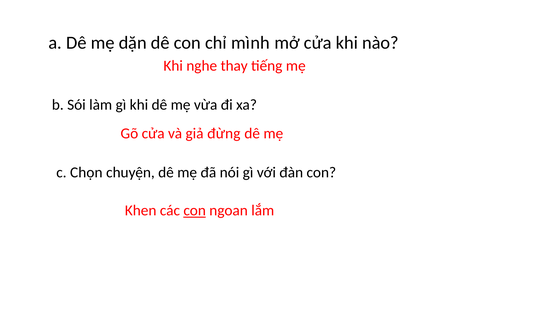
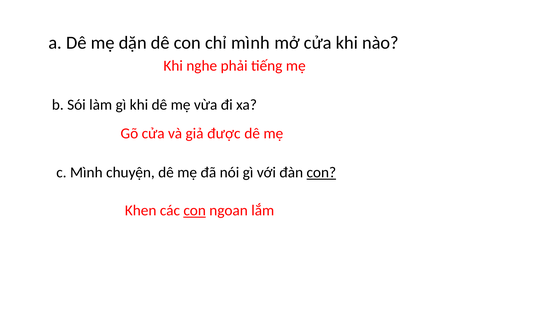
thay: thay -> phải (234, 66)
đừng: đừng -> được (224, 133)
c Chọn: Chọn -> Mình (86, 172)
con underline: none -> present (321, 172)
